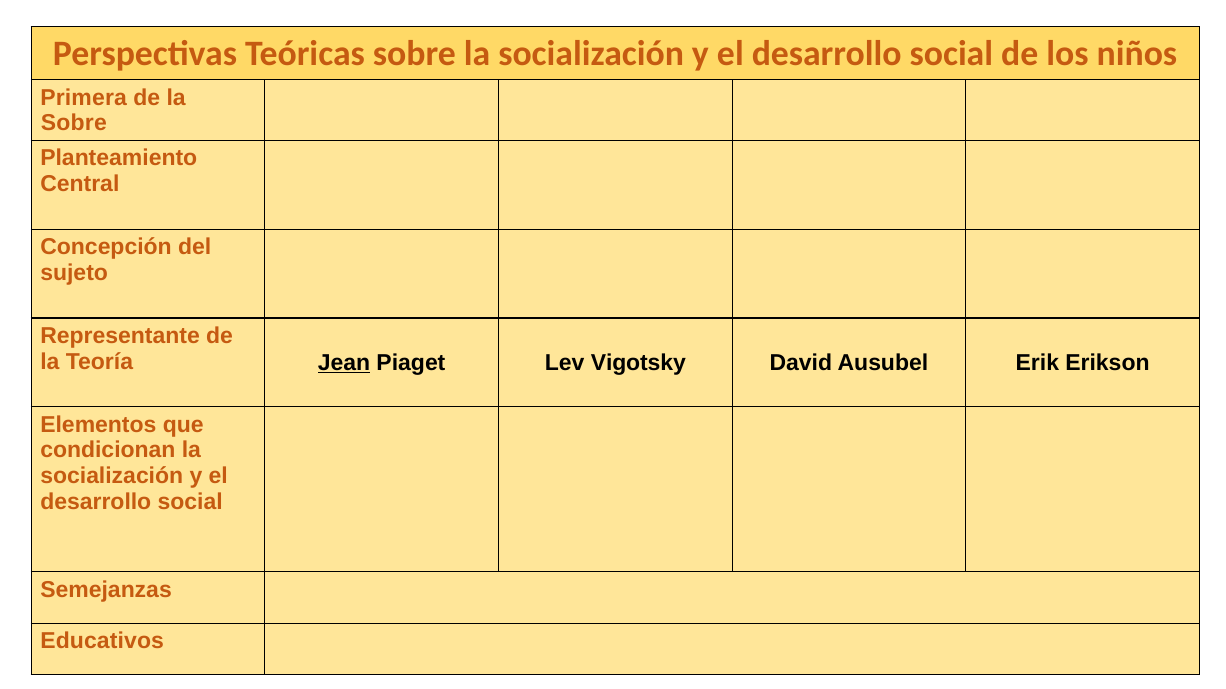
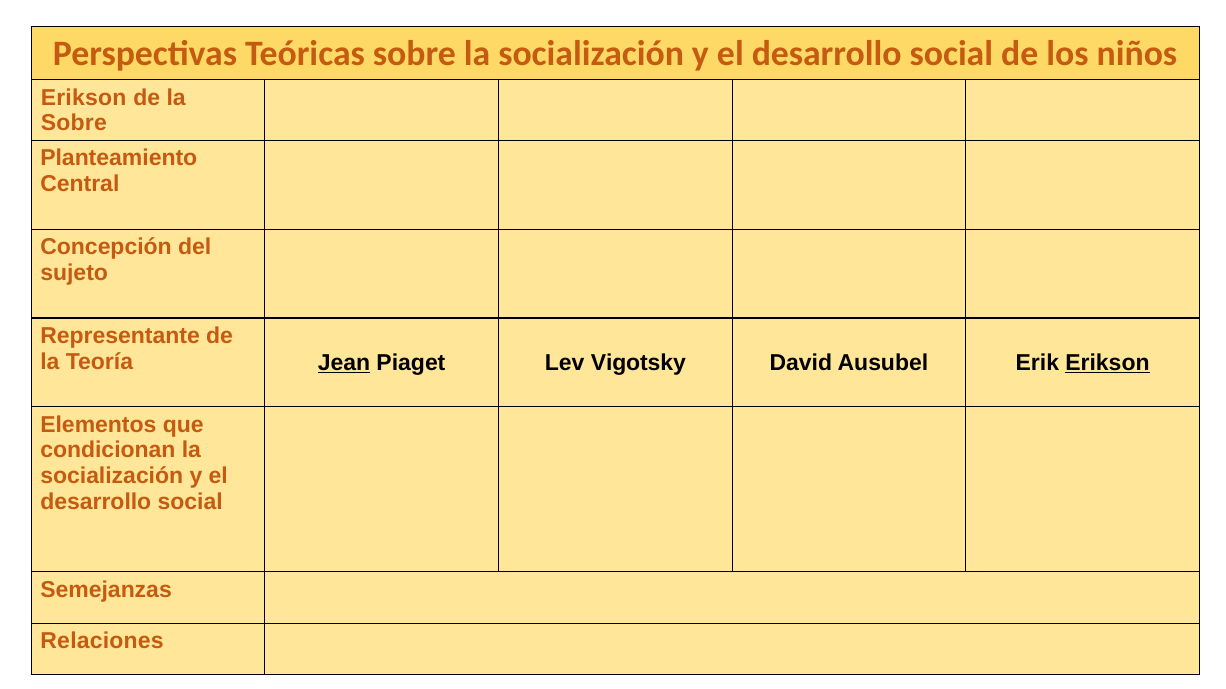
Primera: Primera -> Erikson (84, 98)
Erikson underline: none -> present (1107, 363)
Educativos: Educativos -> Relaciones (102, 642)
